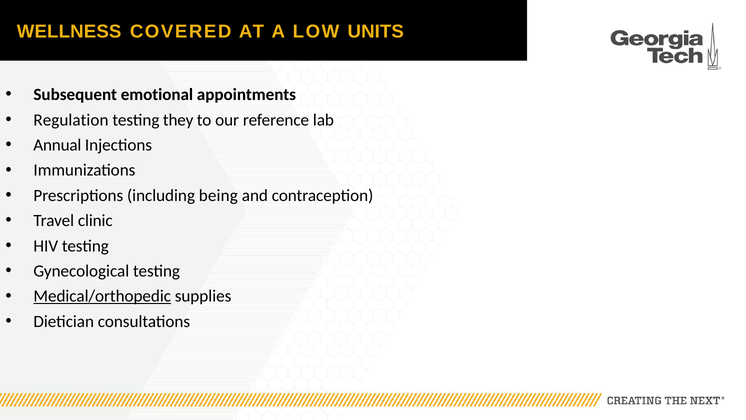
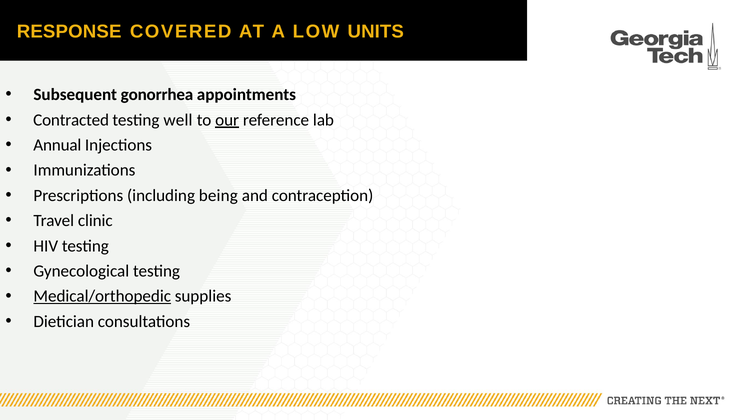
WELLNESS: WELLNESS -> RESPONSE (69, 32)
emotional: emotional -> gonorrhea (157, 95)
Regulation: Regulation -> Contracted (71, 120)
they: they -> well (178, 120)
our underline: none -> present (227, 120)
